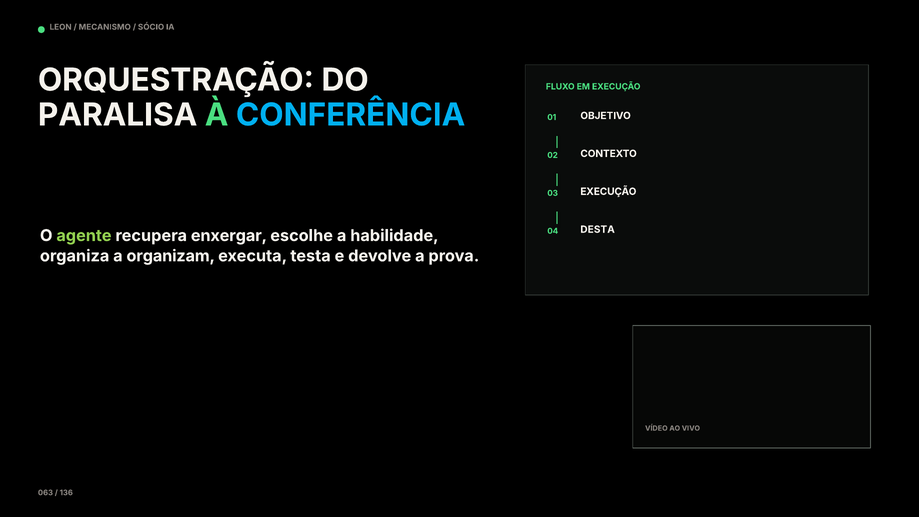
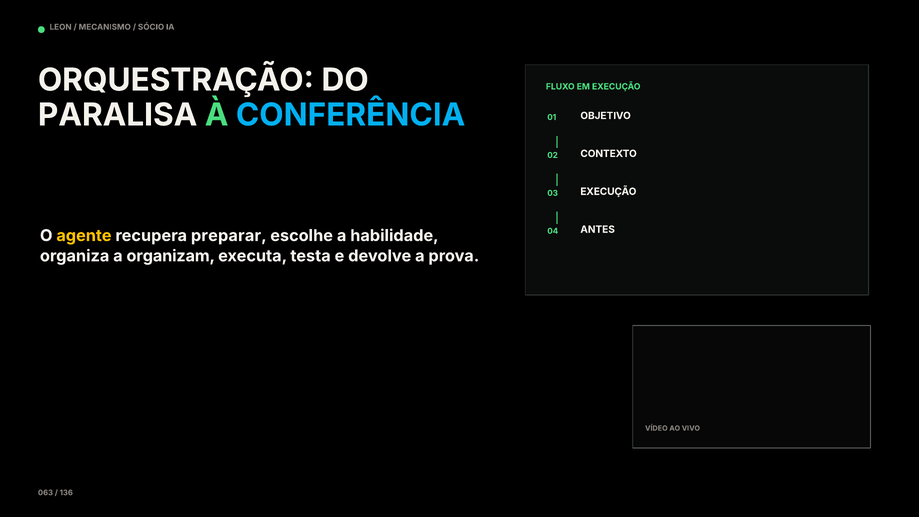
DESTA: DESTA -> ANTES (598, 229)
agente colour: light green -> yellow (84, 236)
enxergar: enxergar -> preparar (229, 236)
